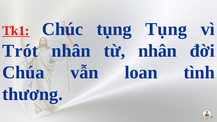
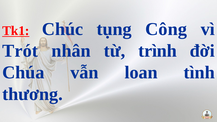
tụng Tụng: Tụng -> Công (166, 29)
từ nhân: nhân -> trình (158, 51)
